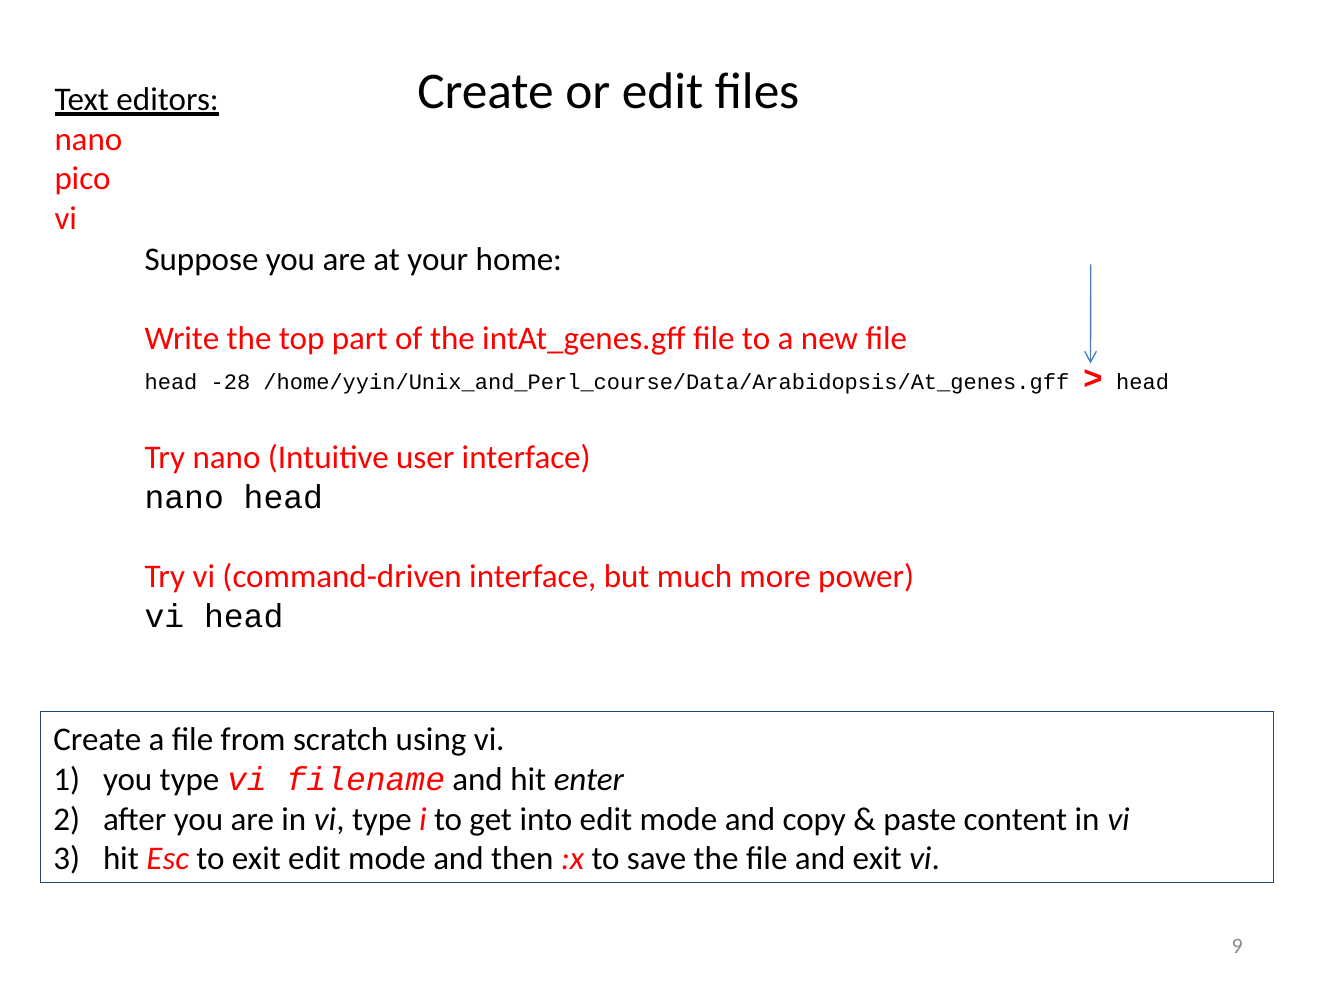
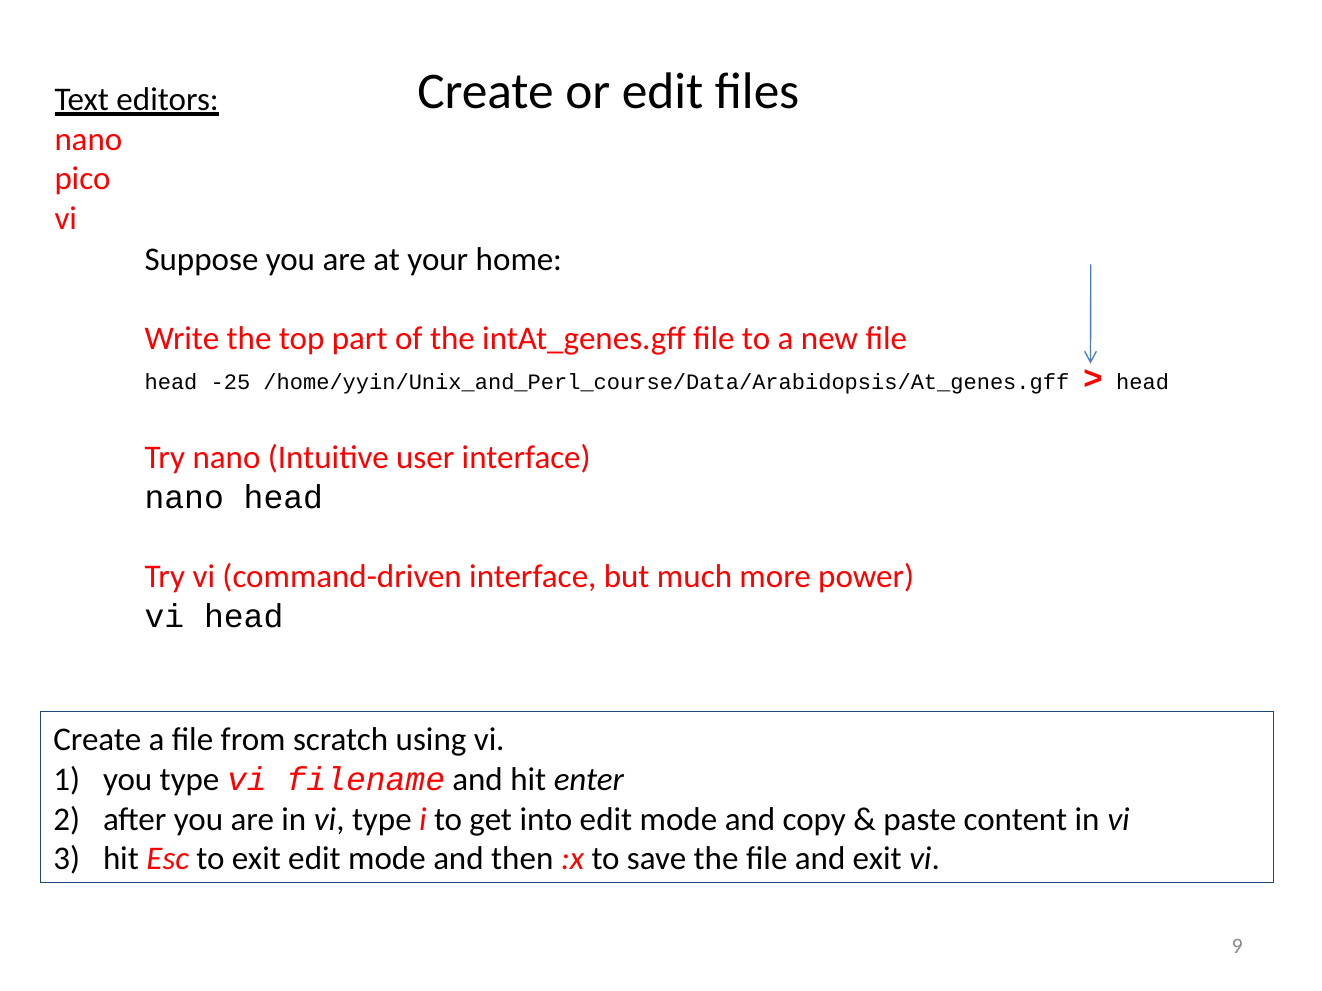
-28: -28 -> -25 (230, 383)
